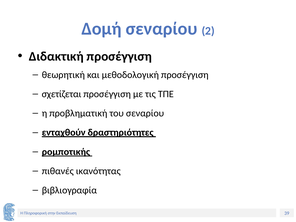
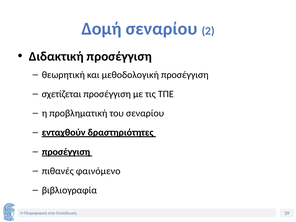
ρομποτικής: ρομποτικής -> προσέγγιση (66, 152)
ικανότητας: ικανότητας -> φαινόμενο (98, 171)
